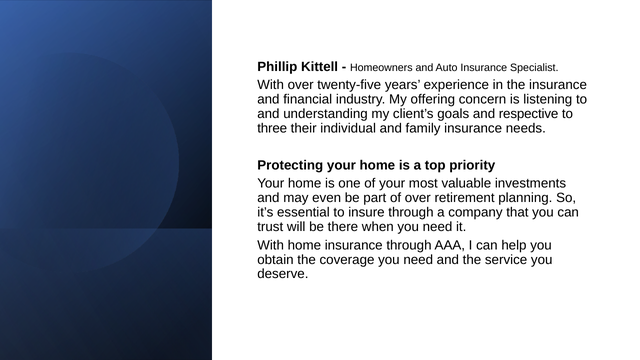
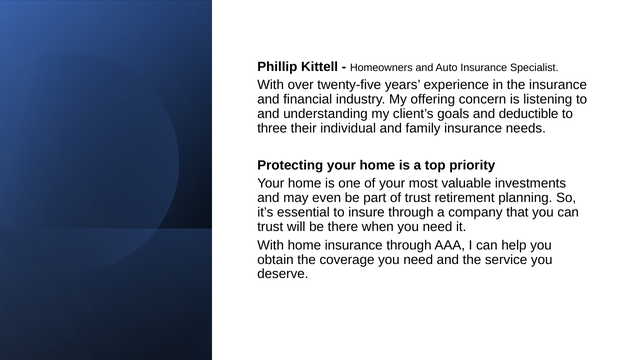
respective: respective -> deductible (529, 114)
of over: over -> trust (418, 198)
